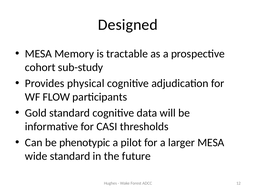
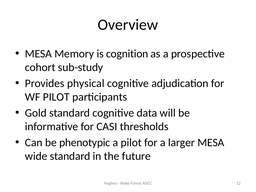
Designed: Designed -> Overview (128, 25)
tractable: tractable -> cognition (127, 54)
WF FLOW: FLOW -> PILOT (56, 97)
